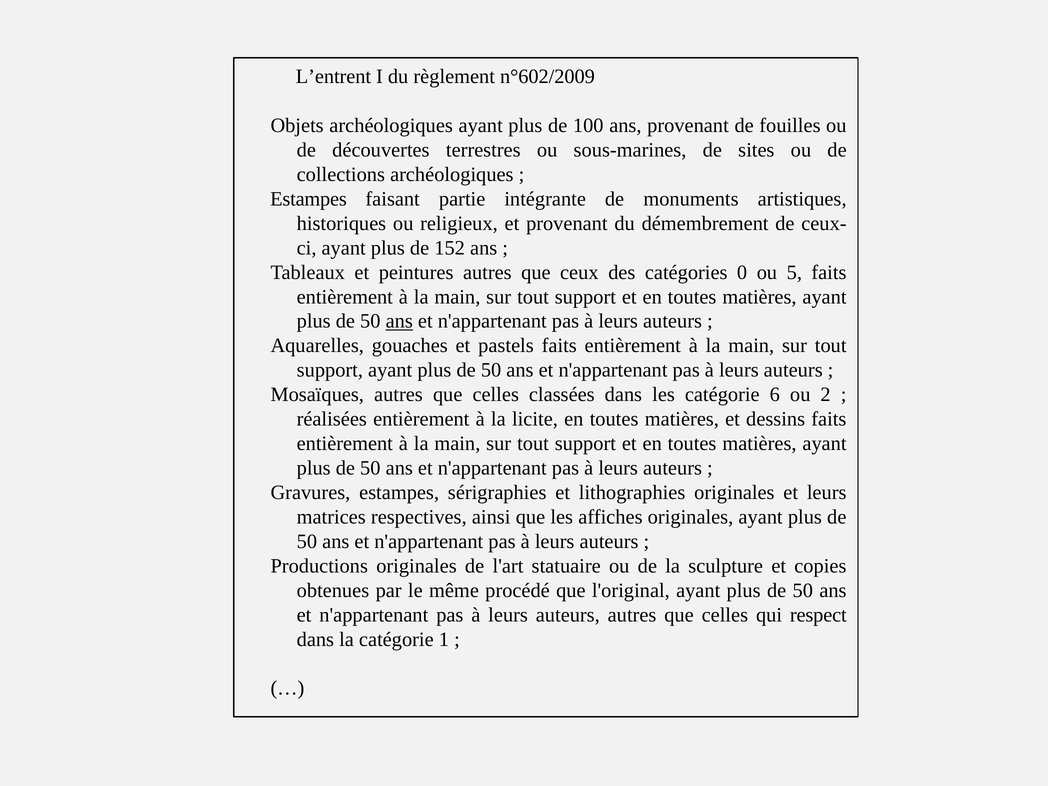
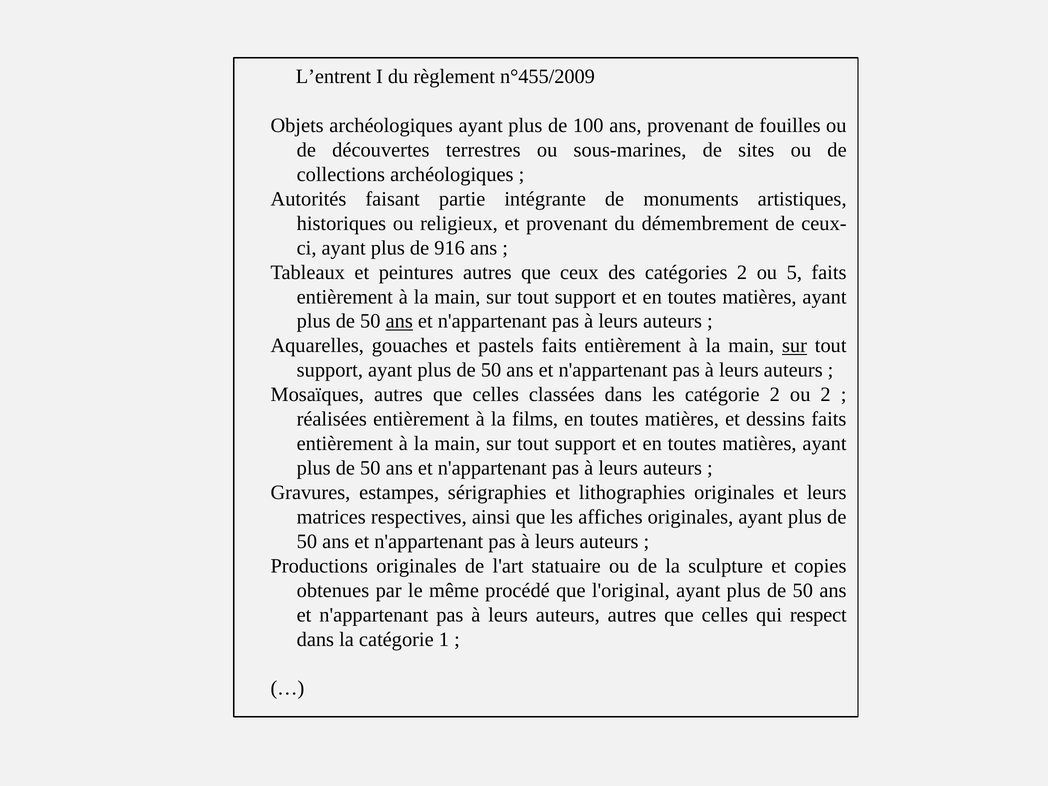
n°602/2009: n°602/2009 -> n°455/2009 (547, 77)
Estampes: Estampes -> Autorités (308, 199)
152: 152 -> 916 (450, 248)
catégories 0: 0 -> 2 (742, 272)
sur underline: none -> present (794, 346)
catégorie 6: 6 -> 2 (775, 395)
licite: licite -> films (535, 419)
